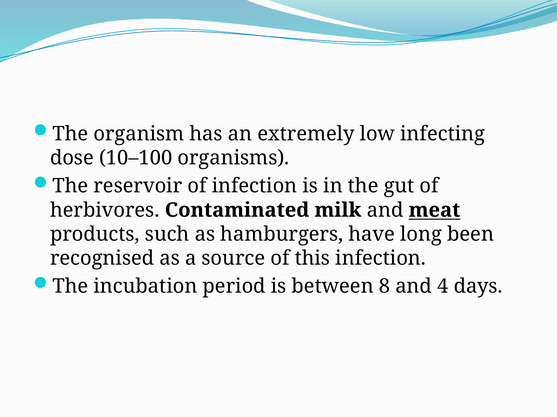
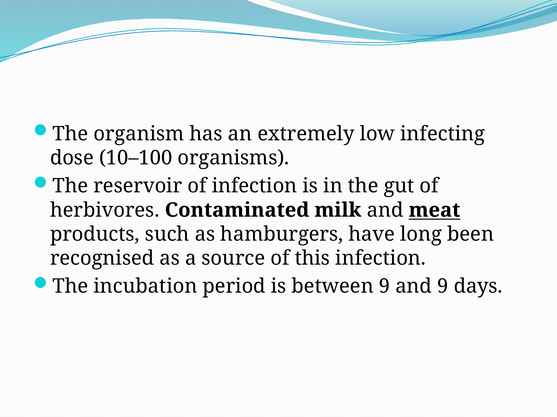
between 8: 8 -> 9 (385, 287)
and 4: 4 -> 9 (443, 287)
